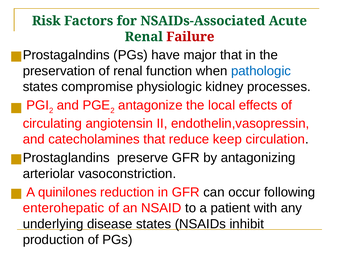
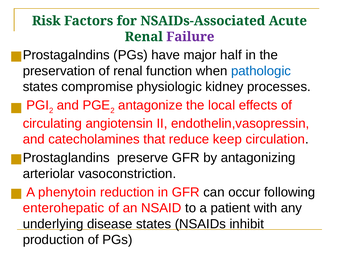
Failure colour: red -> purple (190, 37)
major that: that -> half (231, 55)
quinilones: quinilones -> phenytoin (67, 192)
